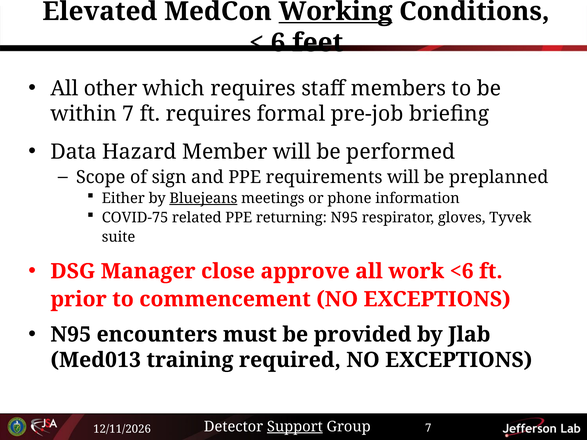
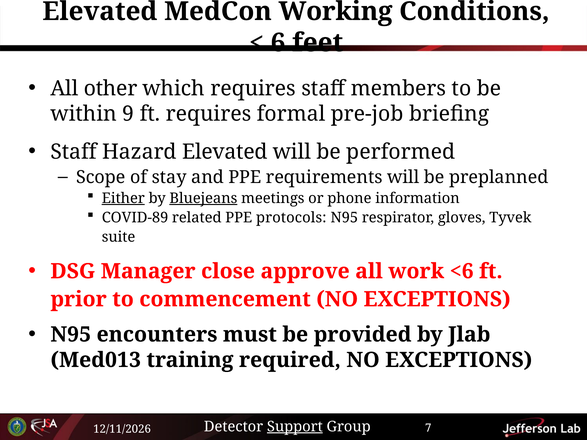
Working underline: present -> none (336, 11)
within 7: 7 -> 9 (128, 114)
Data: Data -> Staff (74, 152)
Hazard Member: Member -> Elevated (225, 152)
sign: sign -> stay (169, 177)
Either underline: none -> present (123, 198)
COVID-75: COVID-75 -> COVID-89 (135, 218)
returning: returning -> protocols (291, 218)
